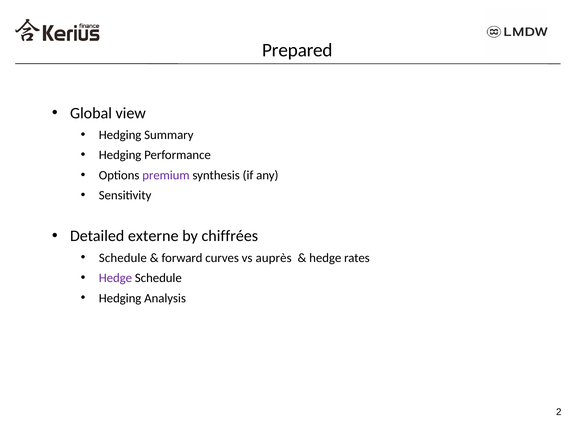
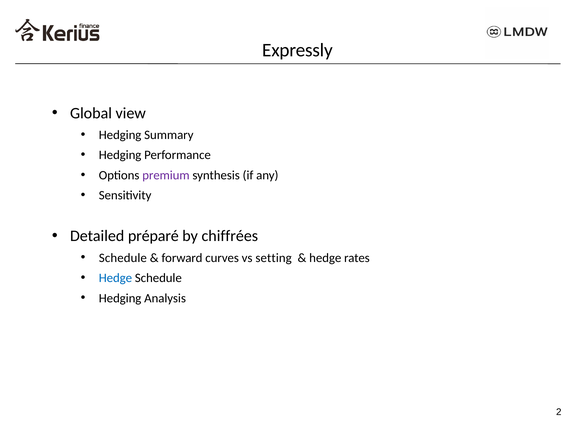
Prepared: Prepared -> Expressly (297, 50)
externe: externe -> préparé (153, 236)
auprès: auprès -> setting (274, 258)
Hedge colour: purple -> blue (115, 278)
